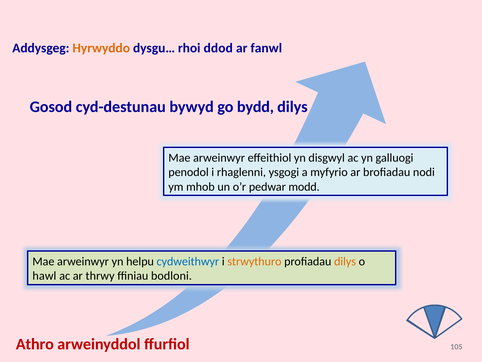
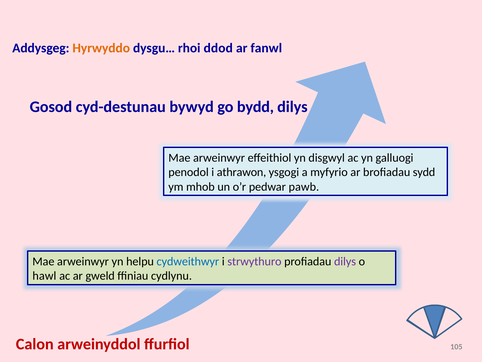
rhaglenni: rhaglenni -> athrawon (242, 172)
nodi: nodi -> sydd (424, 172)
modd: modd -> pawb (304, 186)
strwythuro colour: orange -> purple (254, 261)
dilys colour: orange -> purple (345, 261)
thrwy: thrwy -> gweld (100, 276)
bodloni: bodloni -> cydlynu (171, 276)
Athro: Athro -> Calon (35, 344)
